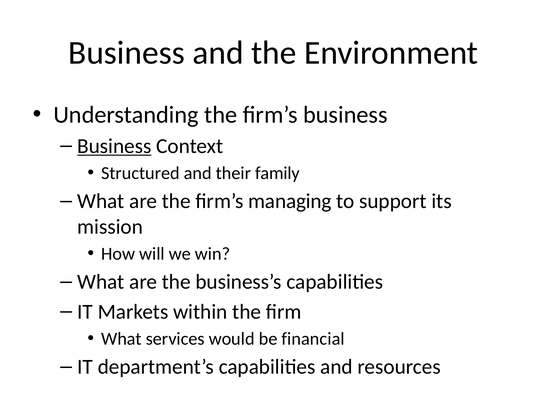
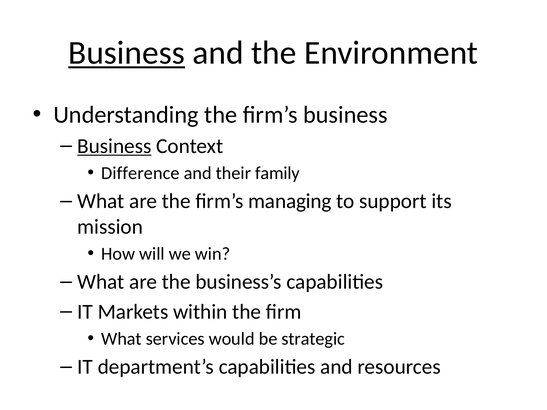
Business underline: none -> present (127, 53)
Structured: Structured -> Difference (140, 173)
financial: financial -> strategic (313, 339)
